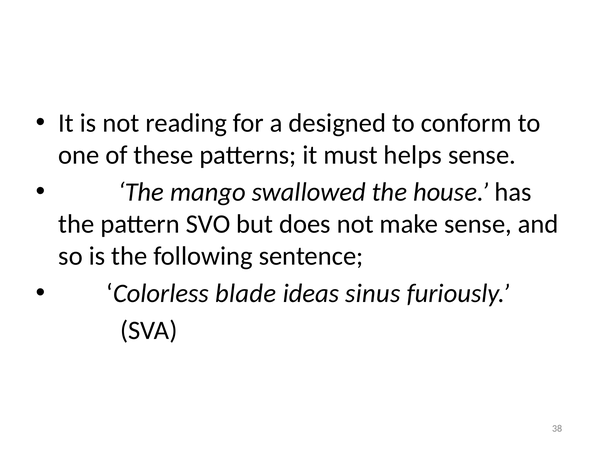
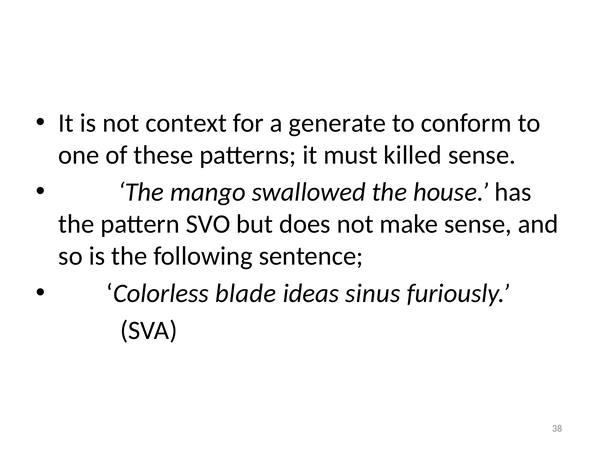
reading: reading -> context (186, 123)
designed: designed -> generate (337, 123)
helps: helps -> killed (413, 155)
